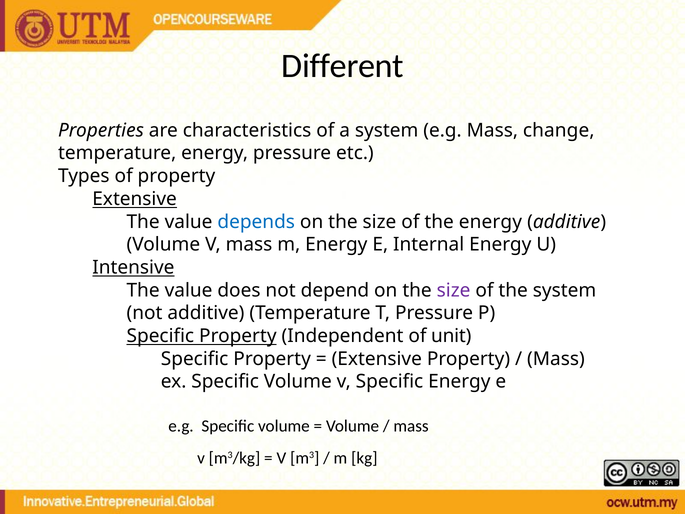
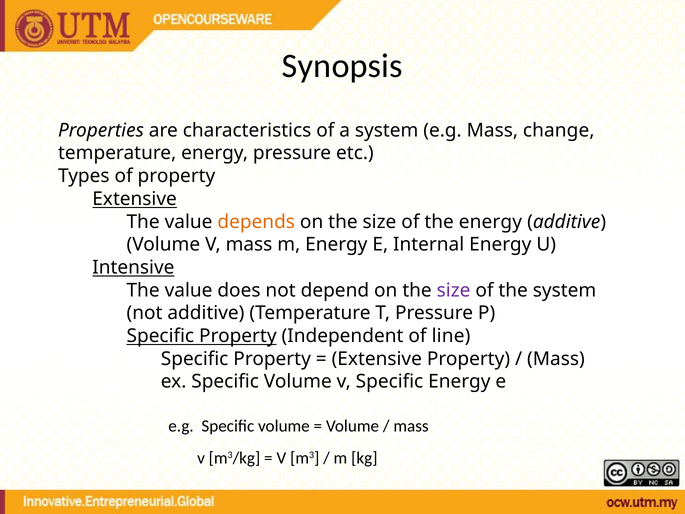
Different: Different -> Synopsis (342, 66)
depends colour: blue -> orange (256, 222)
unit: unit -> line (451, 336)
